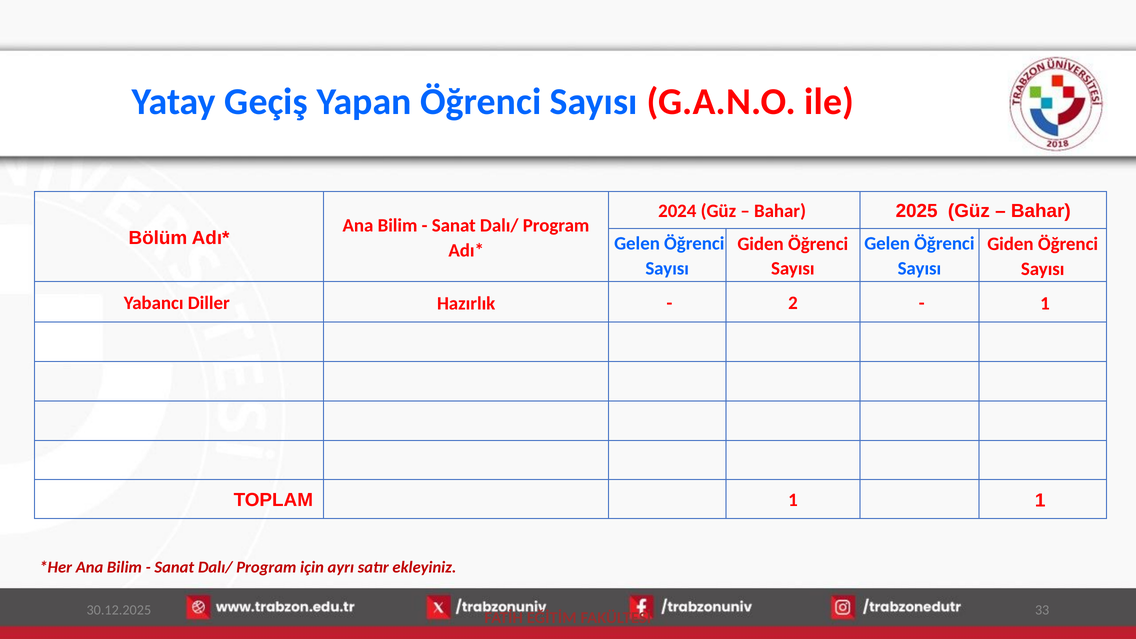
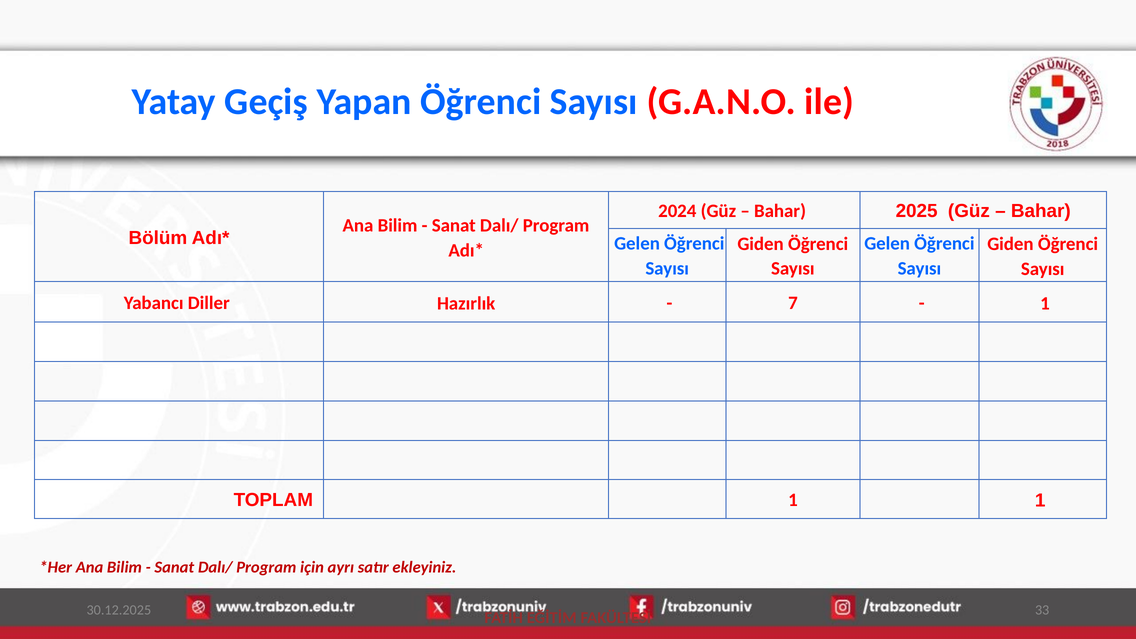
2: 2 -> 7 (793, 303)
